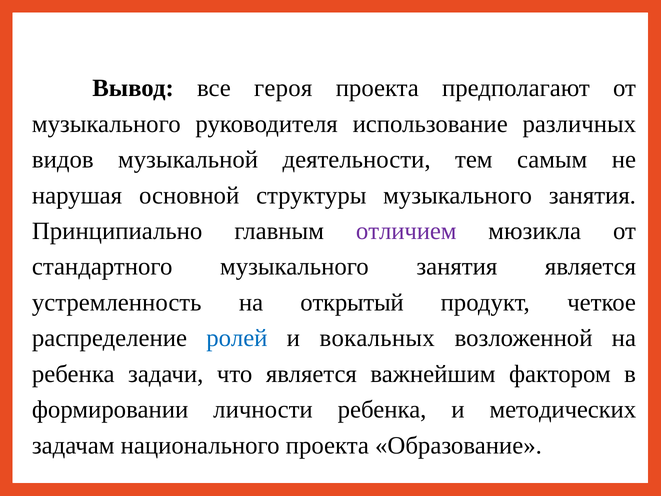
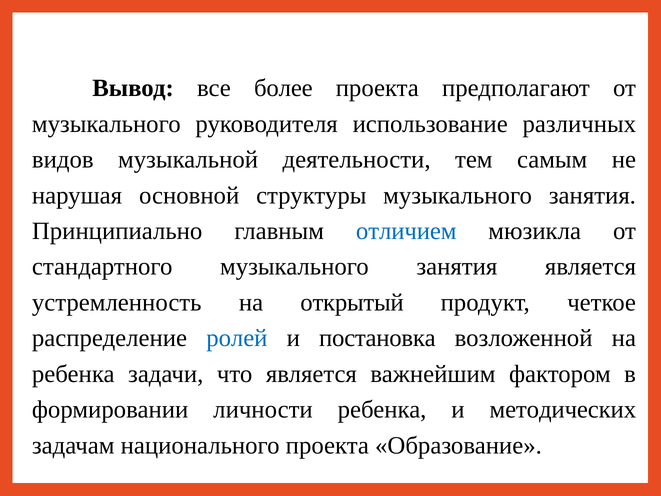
героя: героя -> более (283, 88)
отличием colour: purple -> blue (406, 231)
вокальных: вокальных -> постановка (377, 338)
